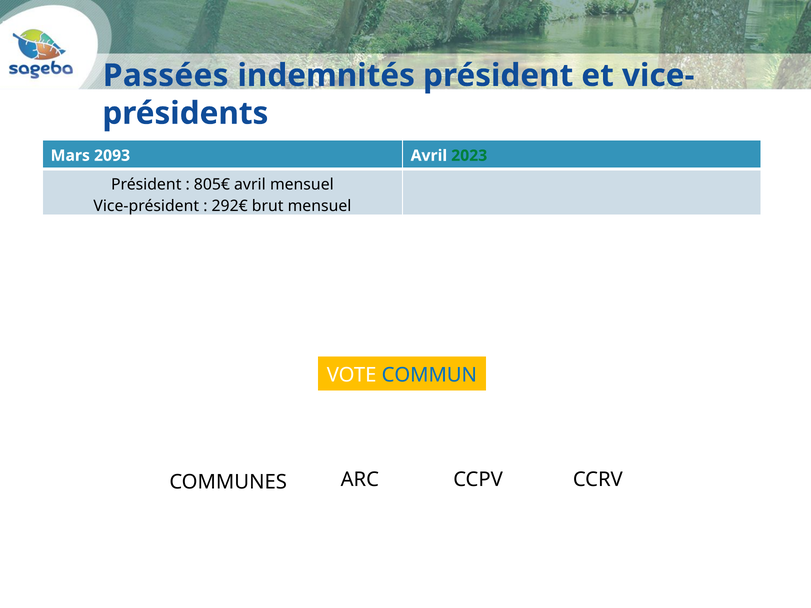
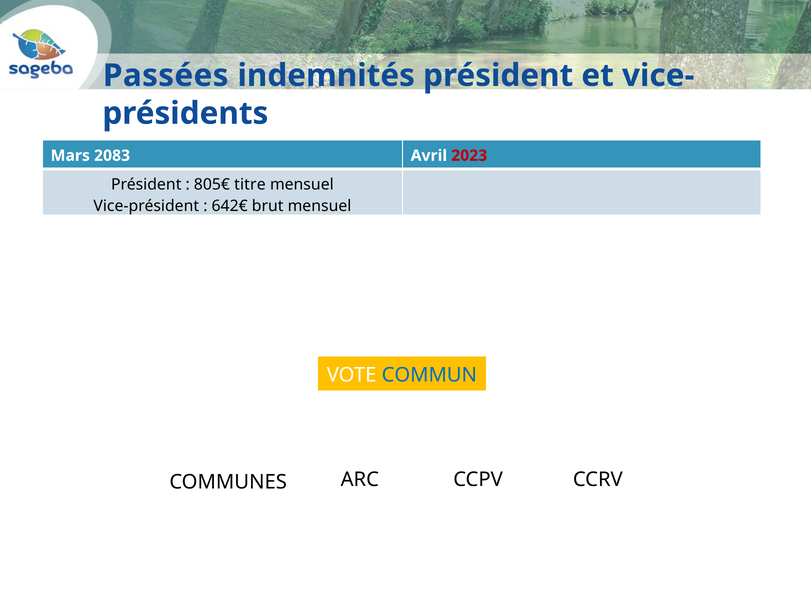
2093: 2093 -> 2083 (112, 156)
2023 colour: green -> red (469, 156)
805€ avril: avril -> titre (250, 185)
292€: 292€ -> 642€ (230, 206)
